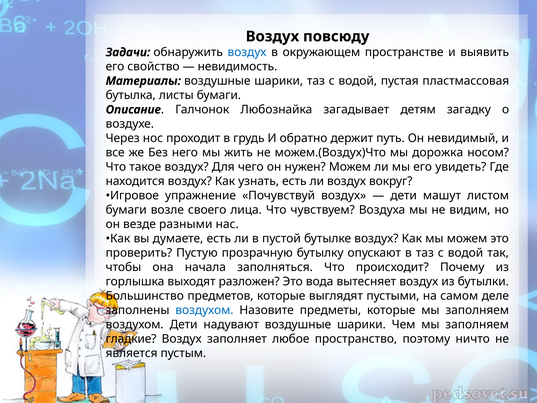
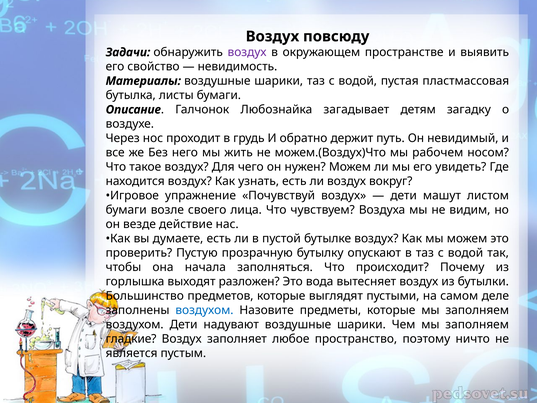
воздух colour: blue -> purple (247, 52)
дорожка: дорожка -> рабочем (438, 152)
разными: разными -> действие (186, 224)
